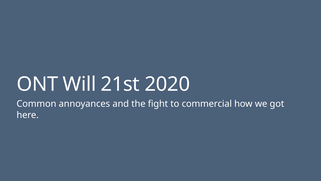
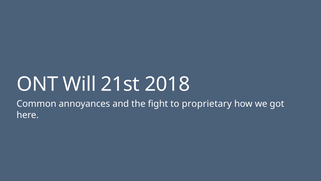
2020: 2020 -> 2018 (167, 84)
commercial: commercial -> proprietary (207, 104)
